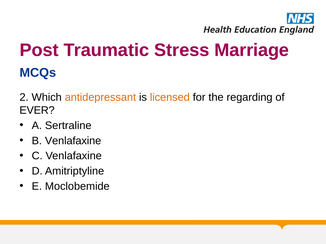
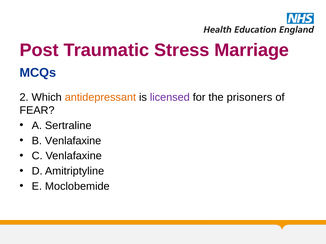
licensed colour: orange -> purple (170, 98)
regarding: regarding -> prisoners (249, 98)
EVER: EVER -> FEAR (37, 111)
